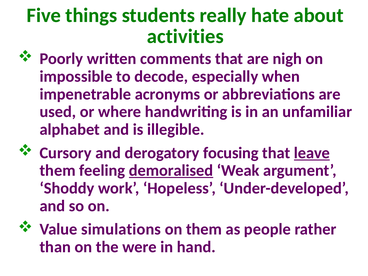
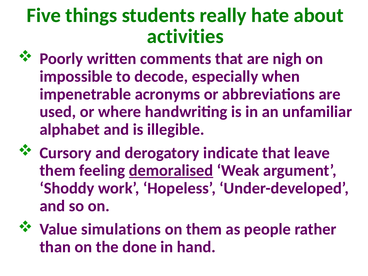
focusing: focusing -> indicate (231, 153)
leave underline: present -> none (312, 153)
were: were -> done (140, 247)
